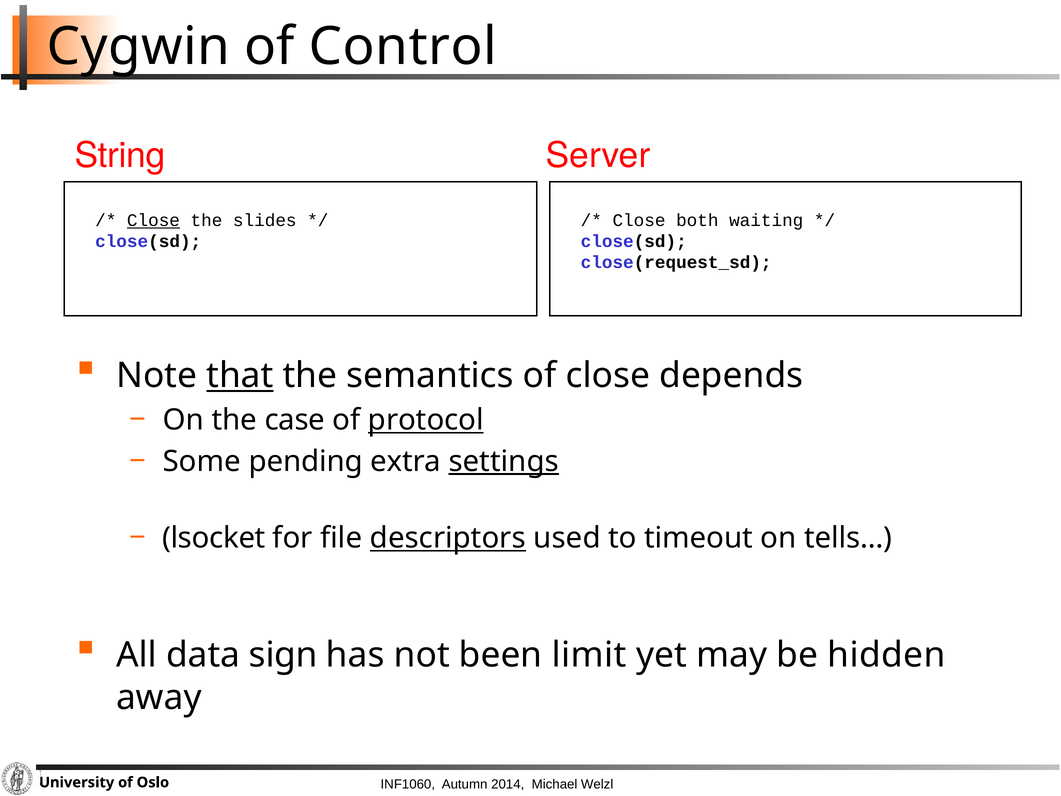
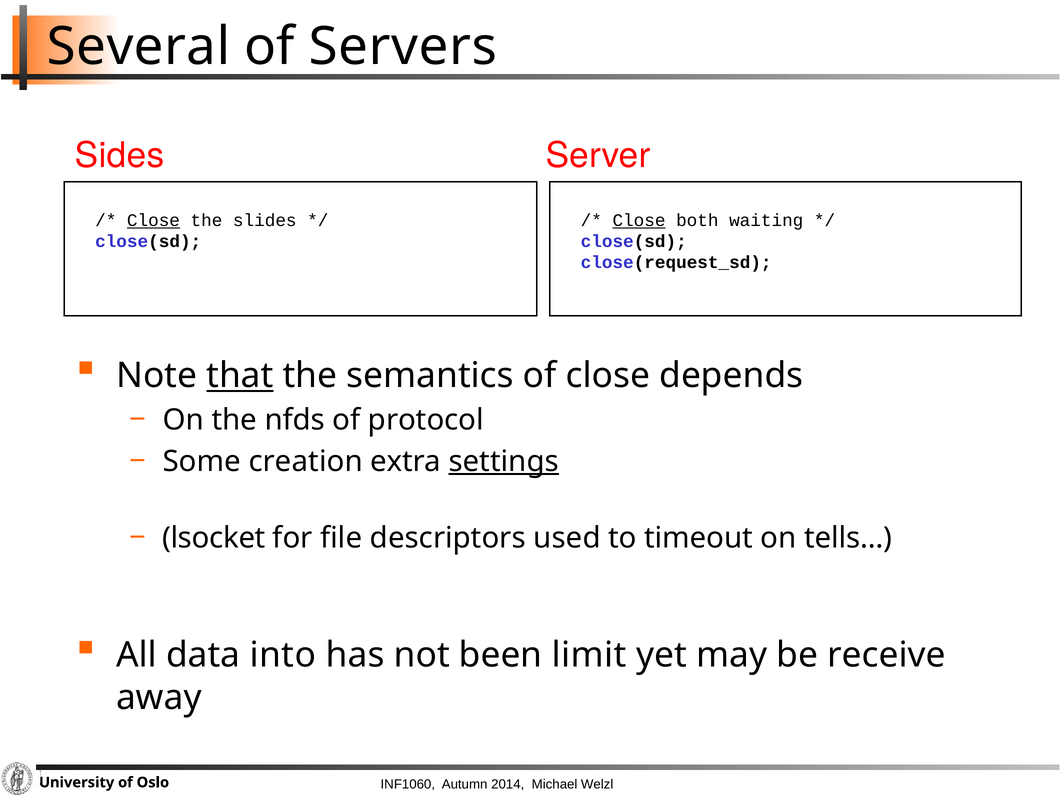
Cygwin: Cygwin -> Several (139, 47)
Control: Control -> Servers (403, 47)
String: String -> Sides (120, 156)
Close underline: none -> present (639, 220)
case: case -> nfds (295, 420)
protocol underline: present -> none (426, 420)
pending: pending -> creation (306, 461)
descriptors underline: present -> none (448, 538)
sign: sign -> into (283, 655)
hidden: hidden -> receive (887, 655)
